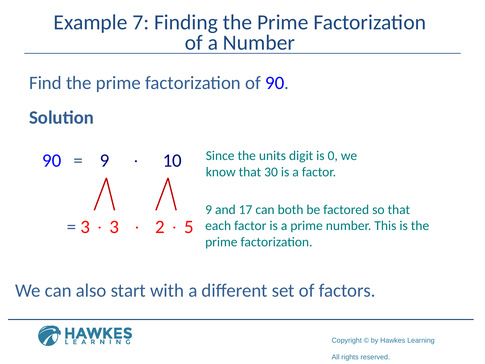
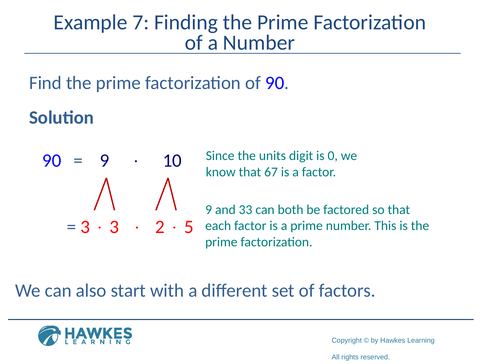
30: 30 -> 67 (271, 172)
17: 17 -> 33 (246, 209)
